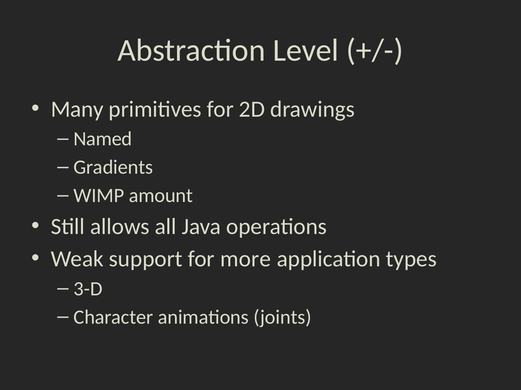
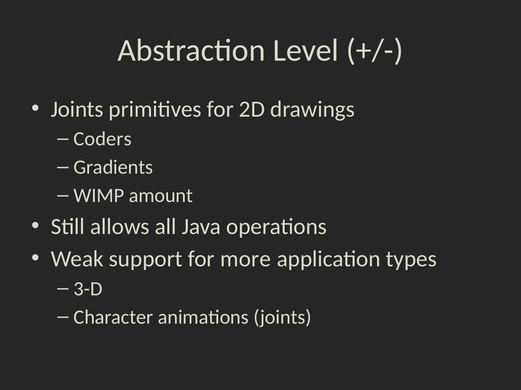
Many: Many -> Joints (77, 109)
Named: Named -> Coders (103, 139)
